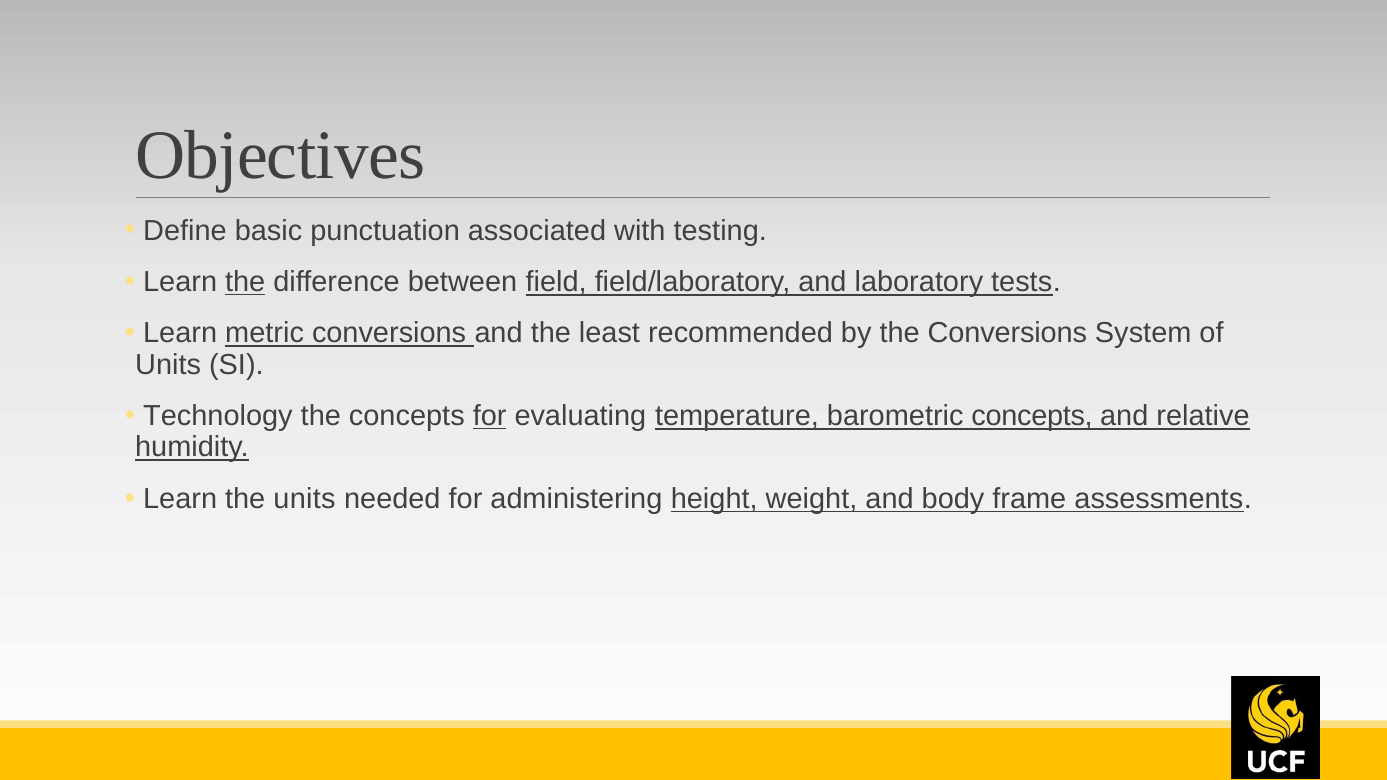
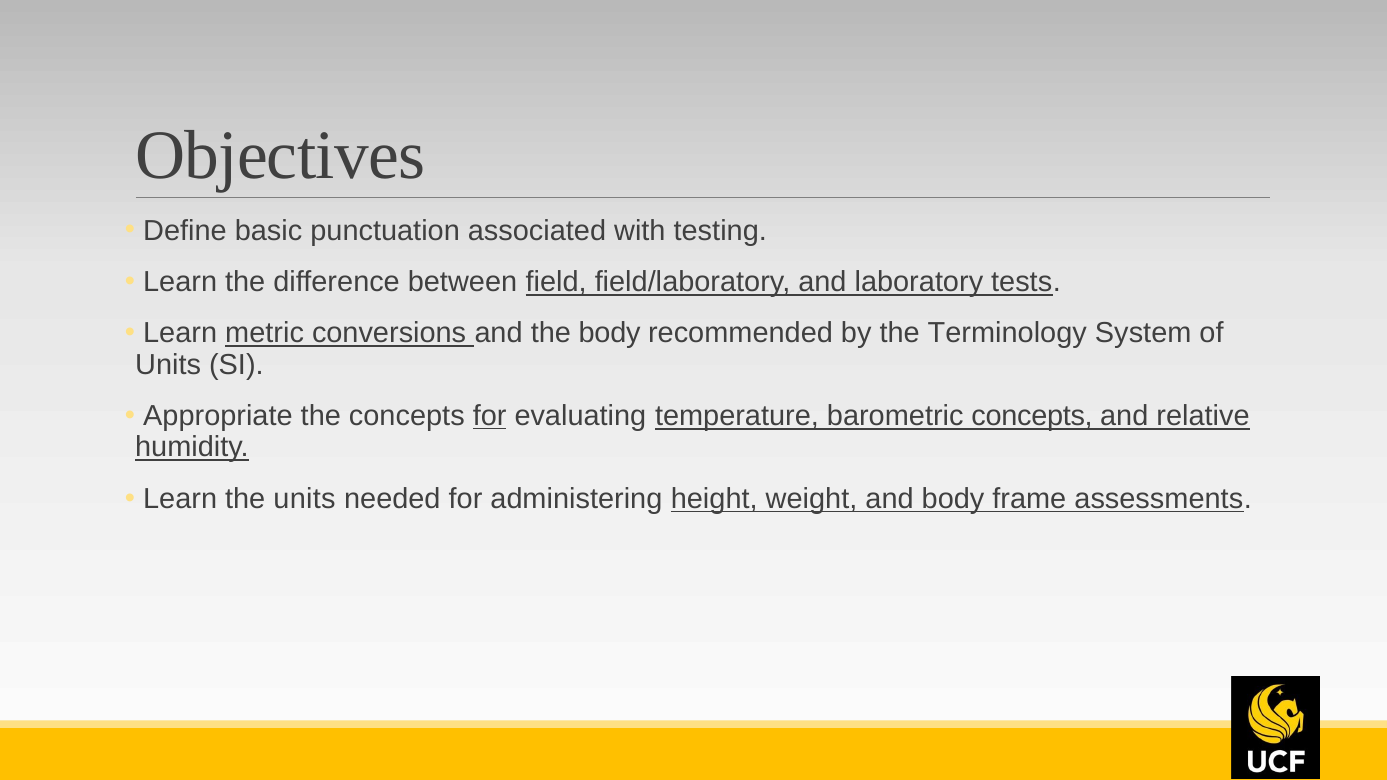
the underline: present -> none (245, 282)
the least: least -> body (610, 333)
the Conversions: Conversions -> Terminology (1007, 333)
Technology: Technology -> Appropriate (218, 416)
